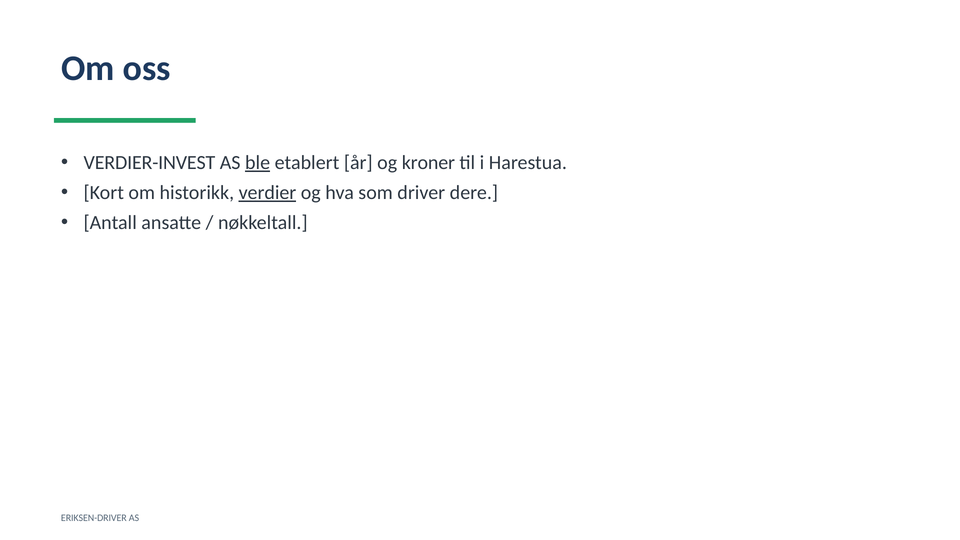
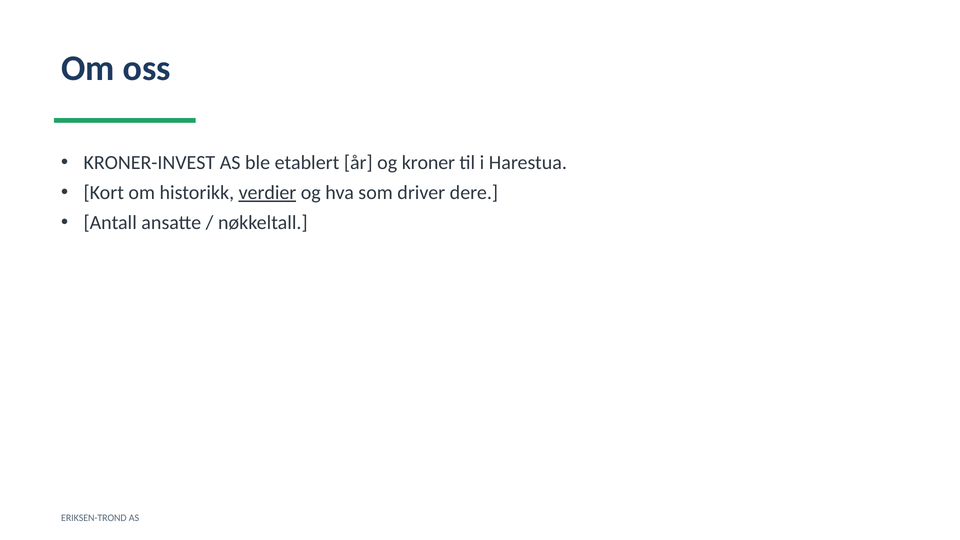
VERDIER-INVEST: VERDIER-INVEST -> KRONER-INVEST (149, 163)
ble underline: present -> none (258, 163)
ERIKSEN-DRIVER: ERIKSEN-DRIVER -> ERIKSEN-TROND (94, 518)
